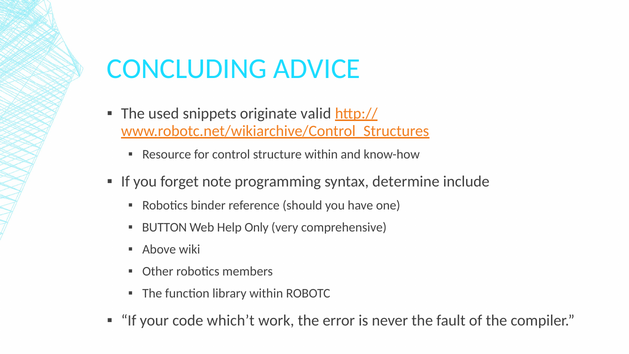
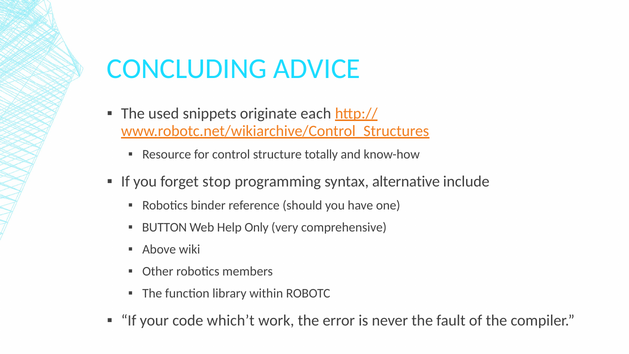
valid: valid -> each (316, 114)
structure within: within -> totally (321, 154)
note: note -> stop (217, 182)
determine: determine -> alternative (406, 182)
